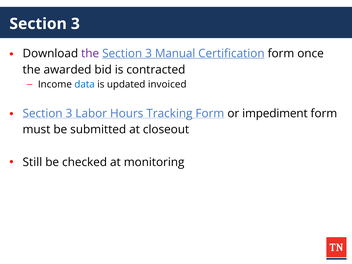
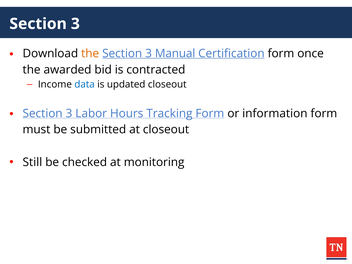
the colour: purple -> orange (90, 54)
updated invoiced: invoiced -> closeout (167, 84)
impediment: impediment -> information (275, 113)
